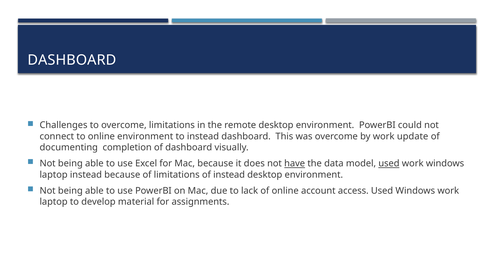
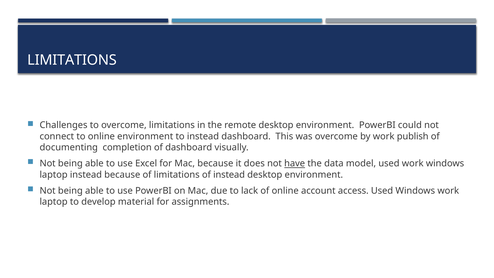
DASHBOARD: DASHBOARD -> LIMITATIONS (72, 60)
update: update -> publish (413, 136)
used underline: present -> none (389, 164)
